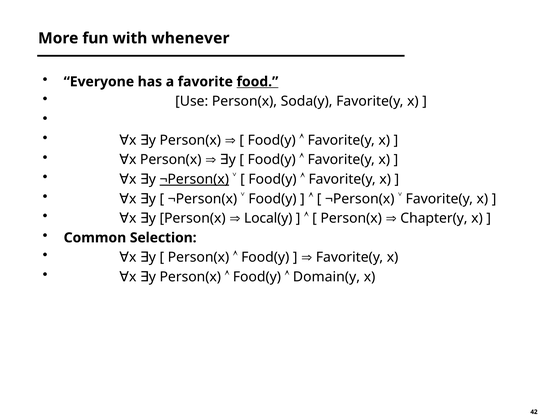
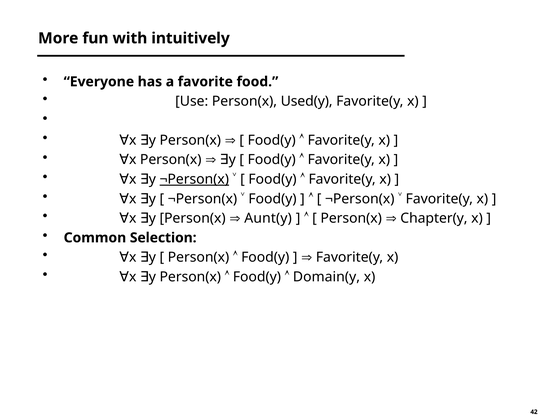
whenever: whenever -> intuitively (191, 38)
food underline: present -> none (257, 82)
Soda(y: Soda(y -> Used(y (307, 101)
Local(y: Local(y -> Aunt(y (268, 219)
